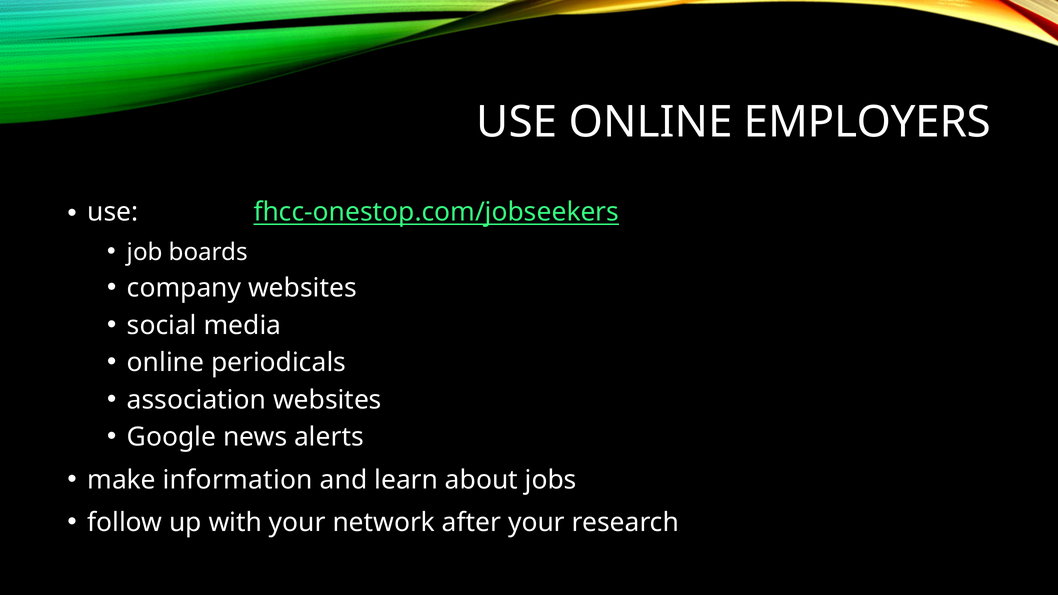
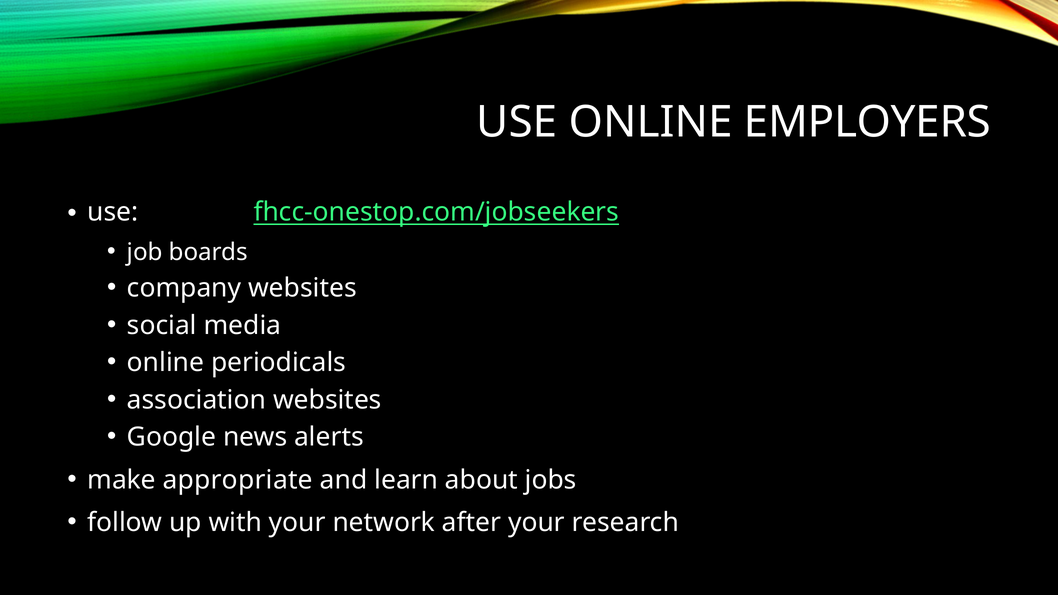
information: information -> appropriate (238, 480)
